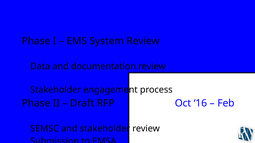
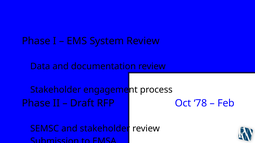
16: 16 -> 78 (200, 104)
